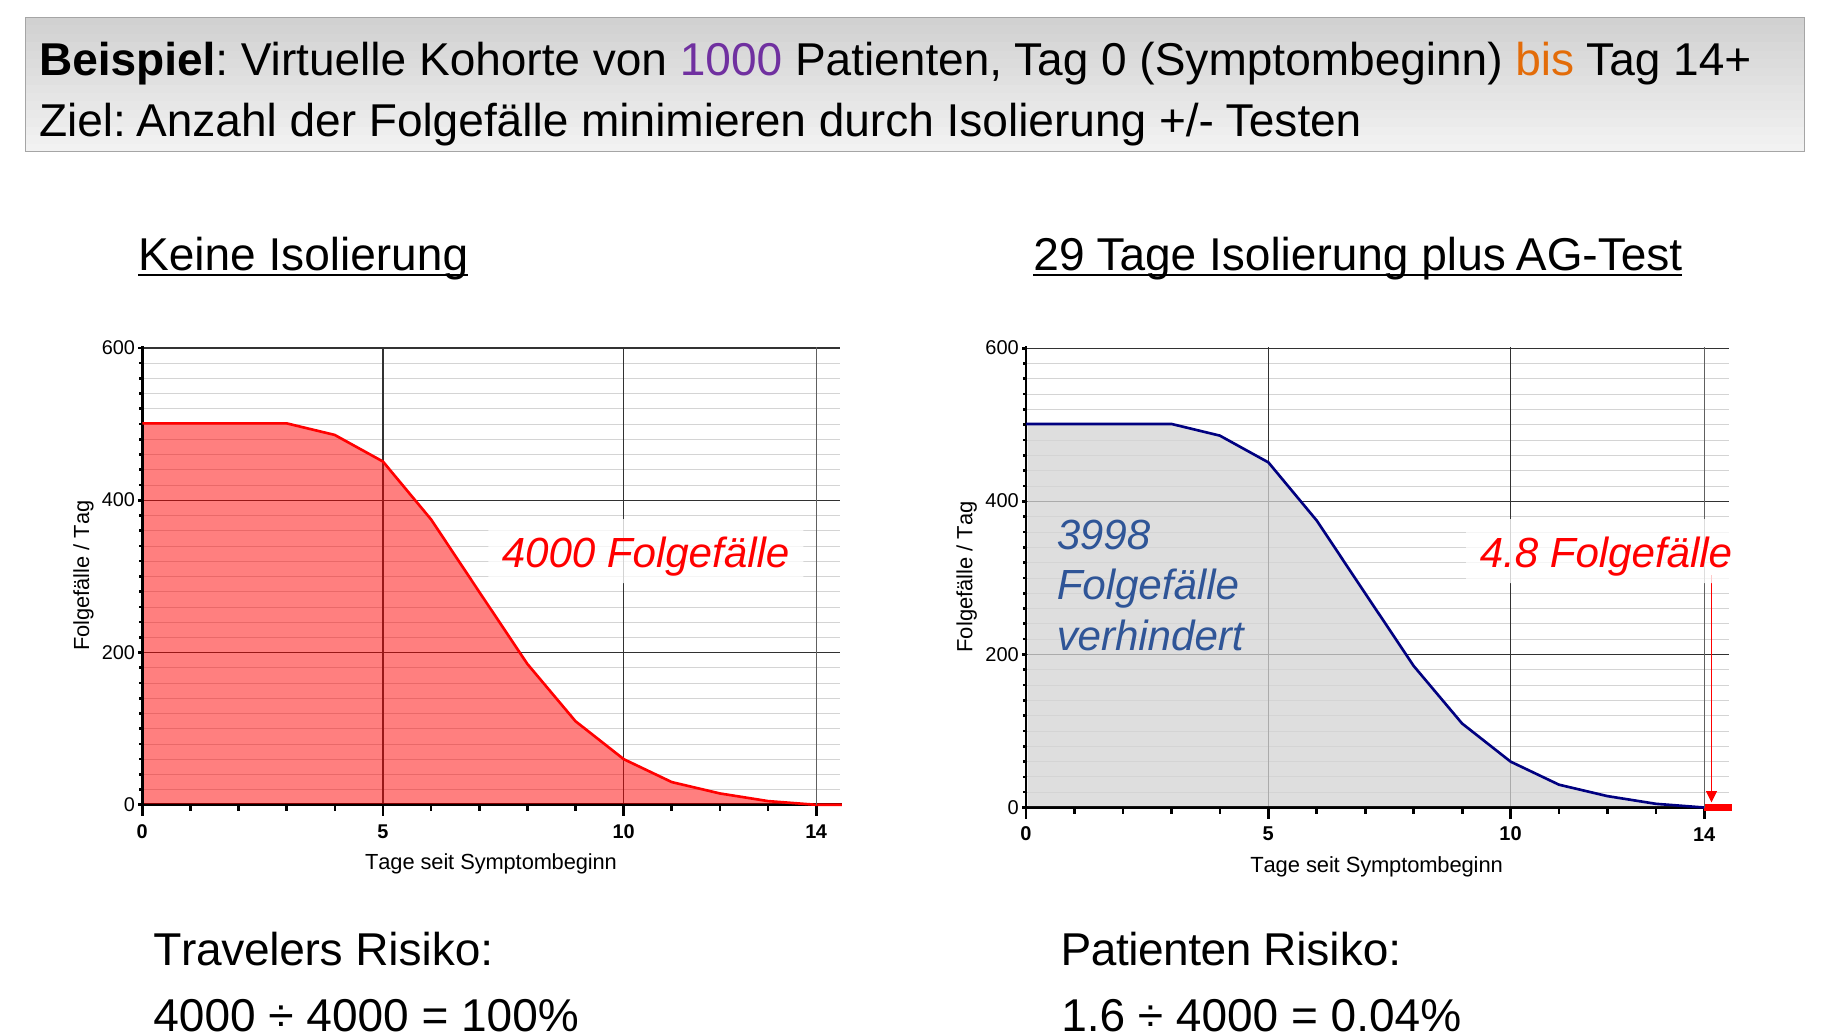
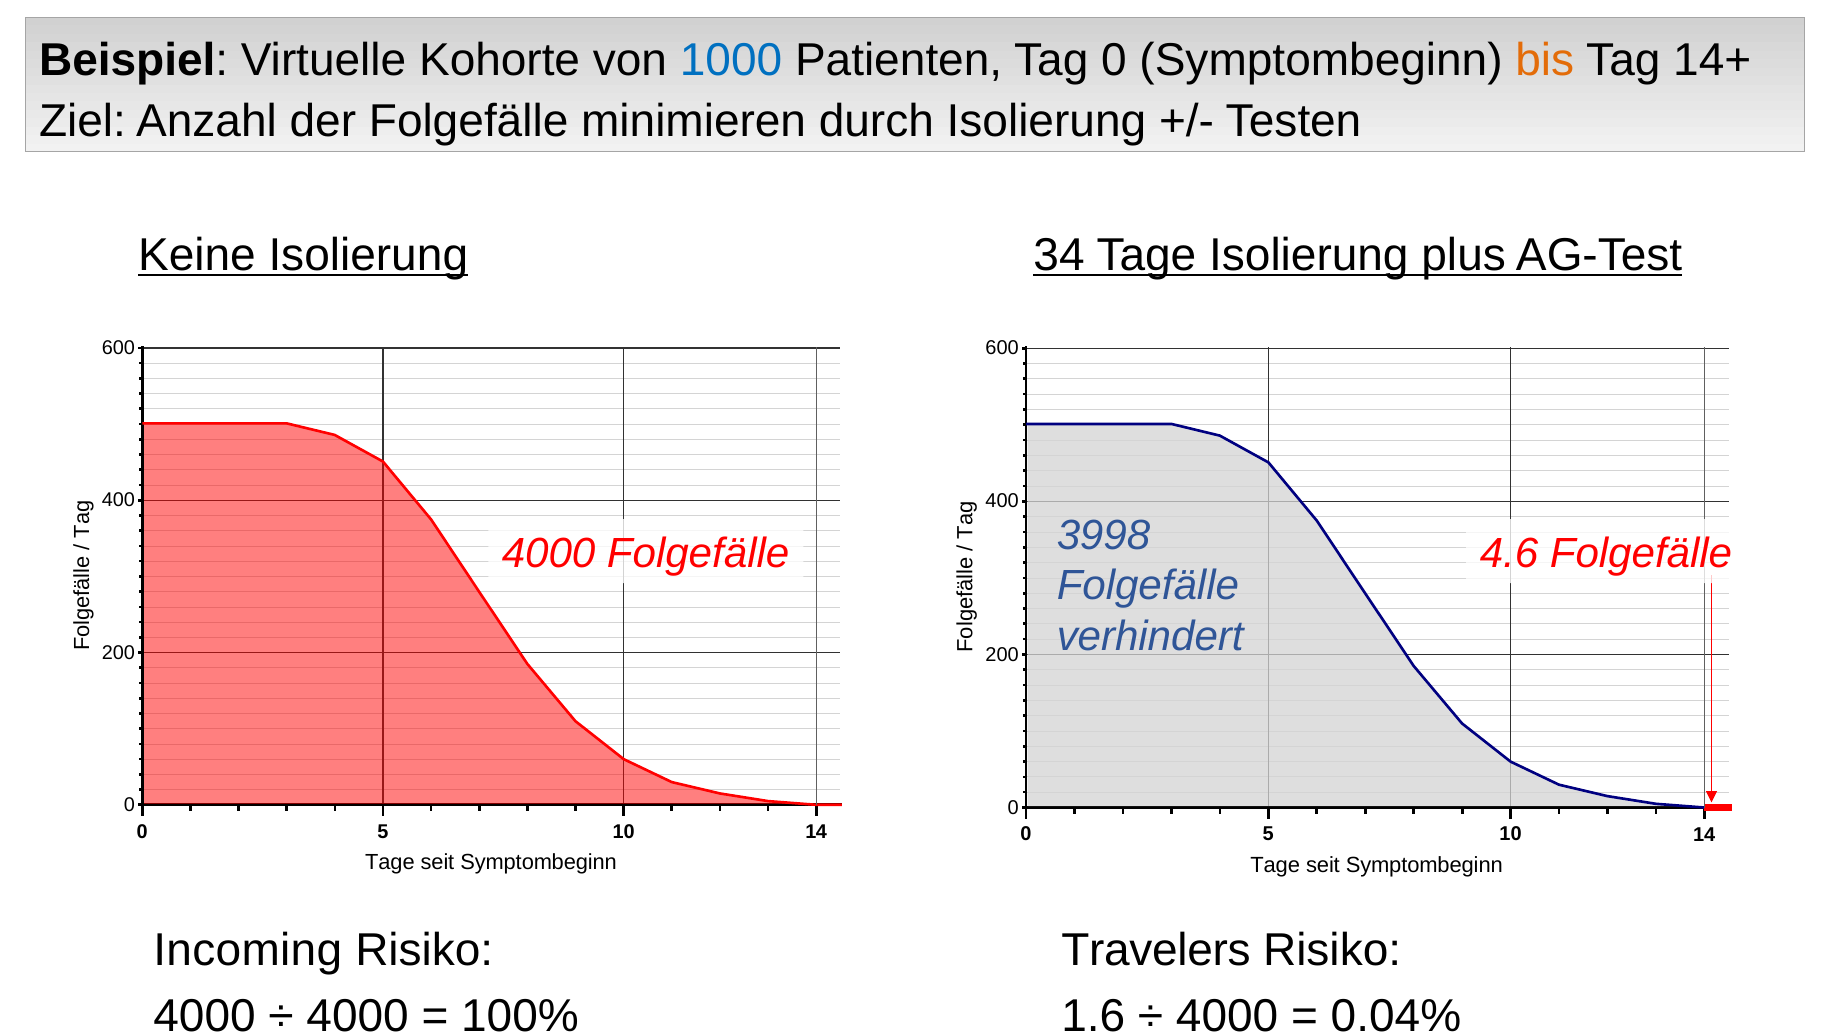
1000 colour: purple -> blue (731, 60)
29: 29 -> 34 (1059, 255)
4.8: 4.8 -> 4.6 (1509, 554)
Travelers: Travelers -> Incoming (248, 951)
Patienten: Patienten -> Travelers (1156, 951)
